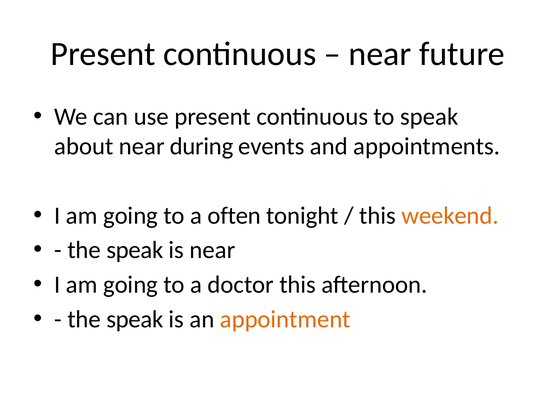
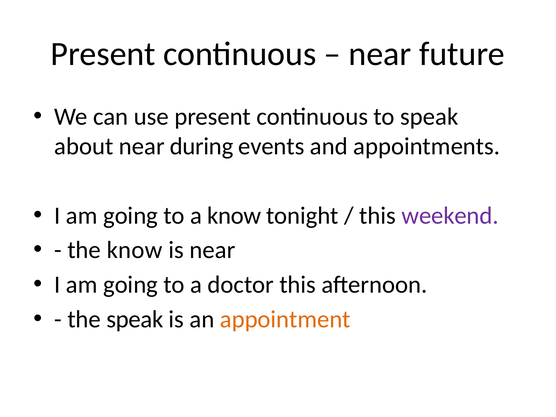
a often: often -> know (234, 216)
weekend colour: orange -> purple (450, 216)
speak: speak -> know (135, 250)
